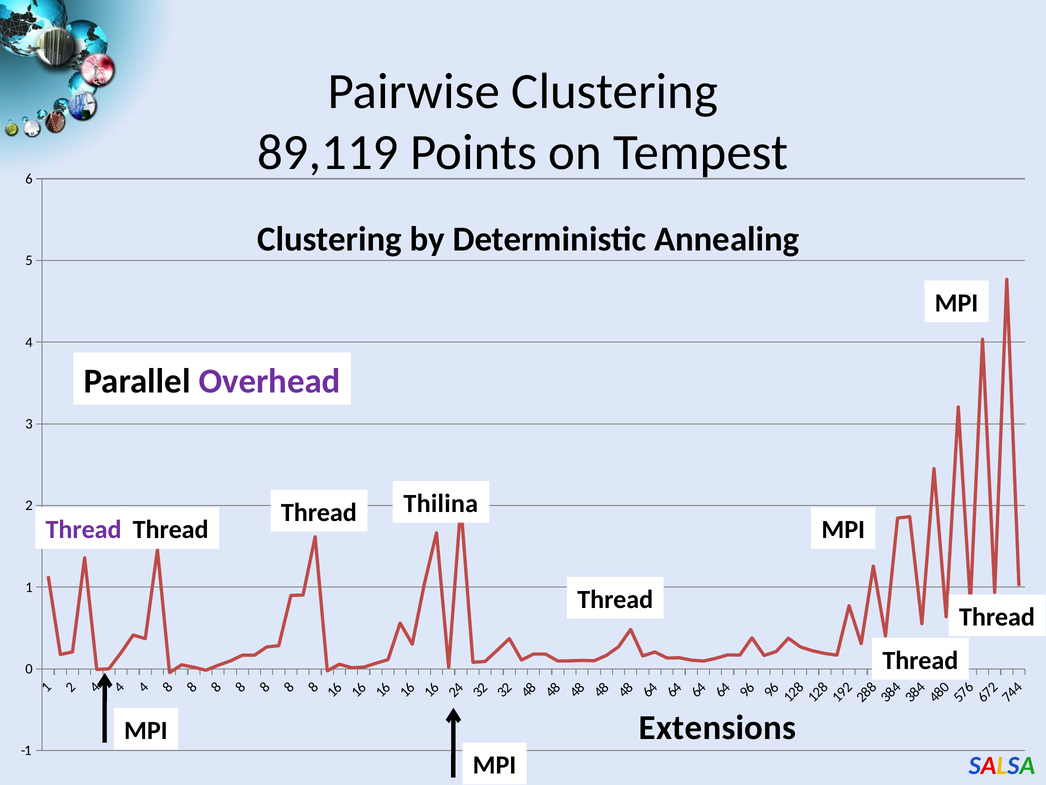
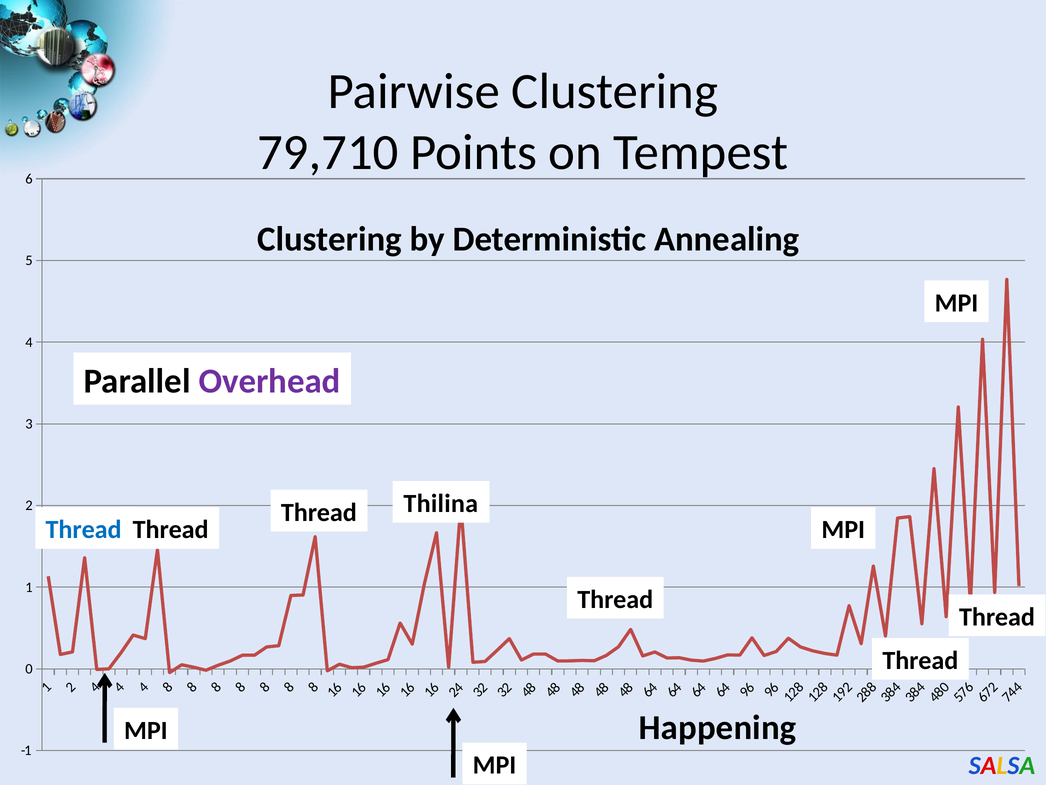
89,119: 89,119 -> 79,710 (328, 153)
Thread colour: purple -> blue (84, 530)
Extensions: Extensions -> Happening (718, 727)
